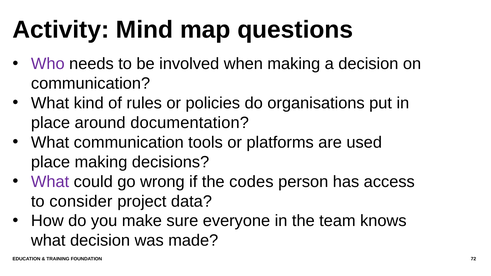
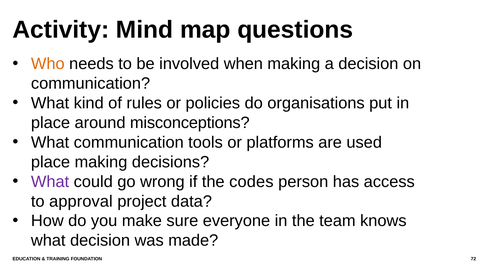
Who colour: purple -> orange (48, 64)
documentation: documentation -> misconceptions (190, 123)
consider: consider -> approval (81, 201)
